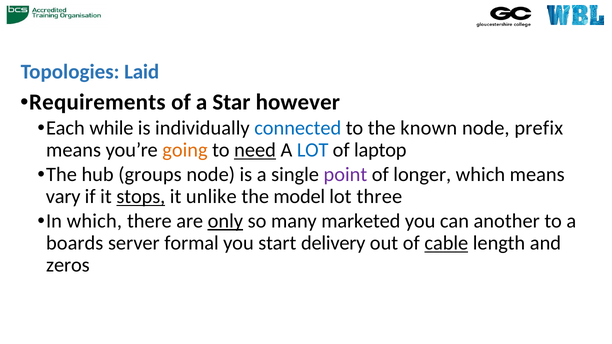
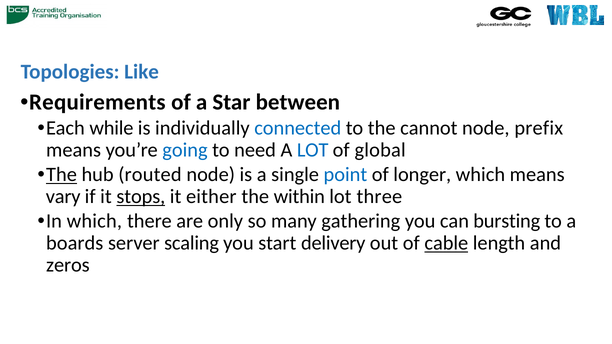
Laid: Laid -> Like (142, 72)
however: however -> between (298, 102)
known: known -> cannot (429, 128)
going colour: orange -> blue (185, 150)
need underline: present -> none (255, 150)
laptop: laptop -> global (380, 150)
The underline: none -> present (62, 175)
groups: groups -> routed (150, 175)
point colour: purple -> blue (345, 175)
unlike: unlike -> either (211, 197)
model: model -> within (299, 197)
only underline: present -> none (225, 221)
marketed: marketed -> gathering (361, 221)
another: another -> bursting (507, 221)
formal: formal -> scaling (192, 243)
